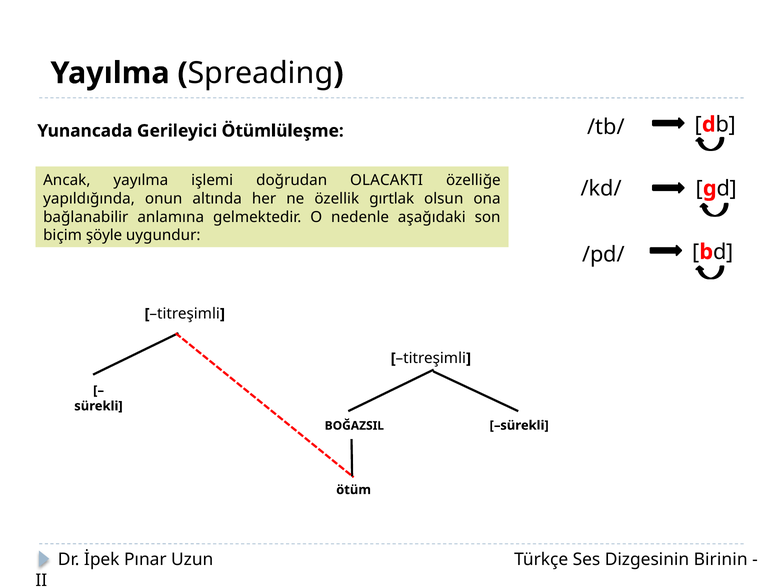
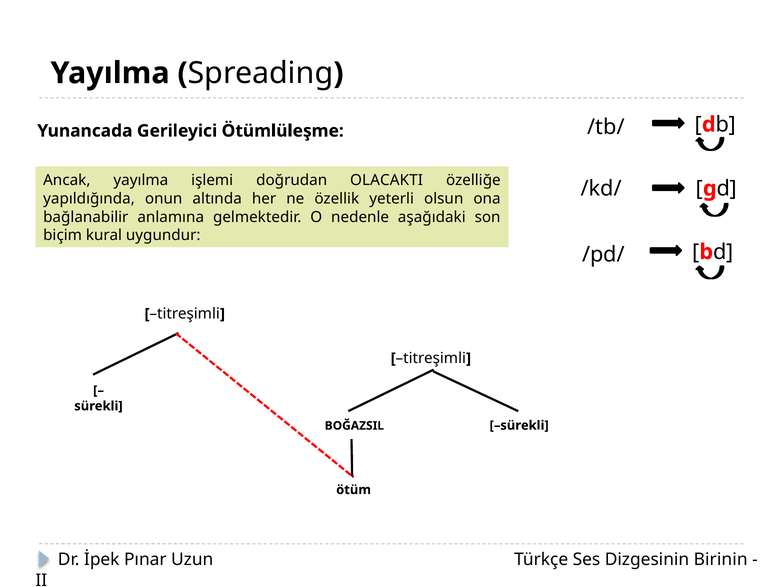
gırtlak: gırtlak -> yeterli (392, 199)
şöyle: şöyle -> kural (104, 235)
